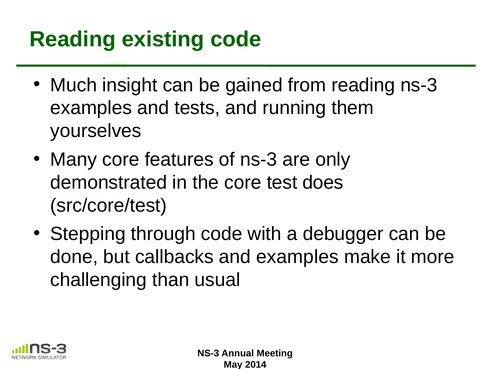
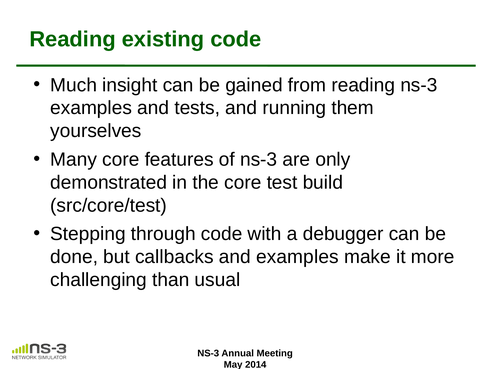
does: does -> build (323, 182)
